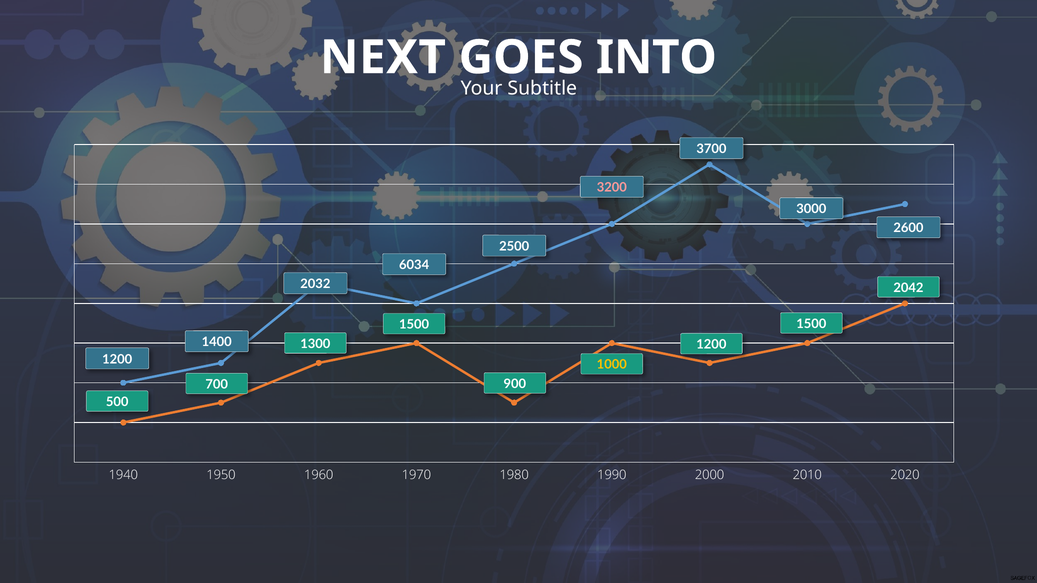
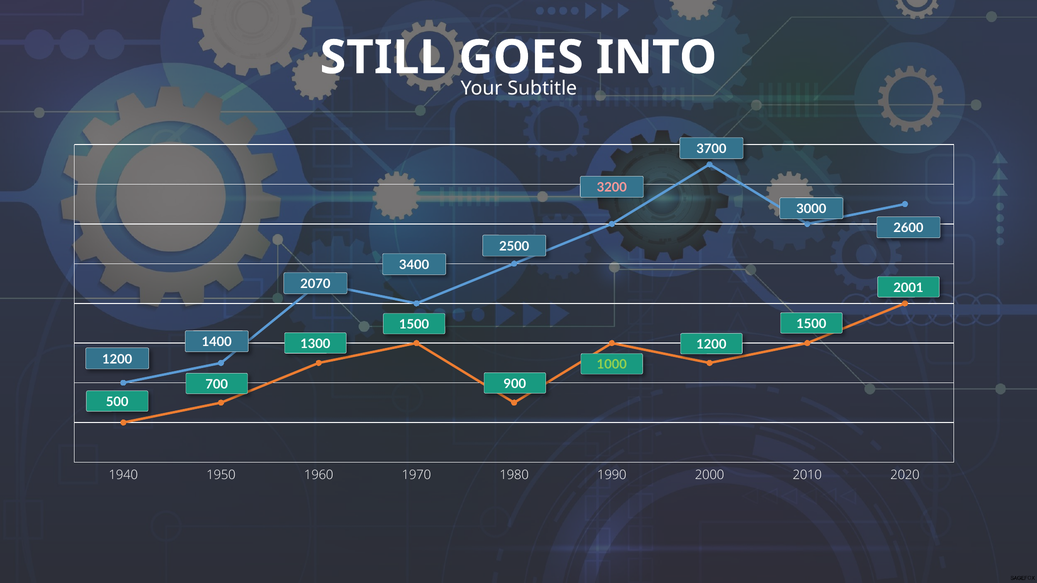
NEXT: NEXT -> STILL (383, 58)
6034: 6034 -> 3400 (414, 265)
2032: 2032 -> 2070 (315, 284)
2042: 2042 -> 2001 (908, 288)
1000 colour: yellow -> light green (612, 365)
